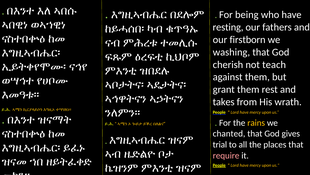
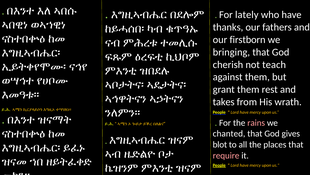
being: being -> lately (247, 15)
resting: resting -> thanks (228, 27)
washing: washing -> bringing (231, 52)
rains colour: yellow -> pink (256, 122)
trial: trial -> blot (220, 144)
